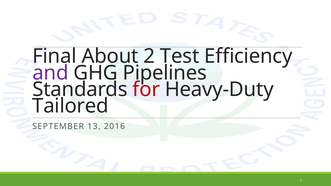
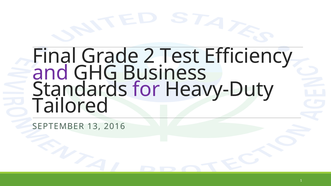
About: About -> Grade (110, 56)
Pipelines: Pipelines -> Business (165, 73)
for colour: red -> purple (146, 90)
